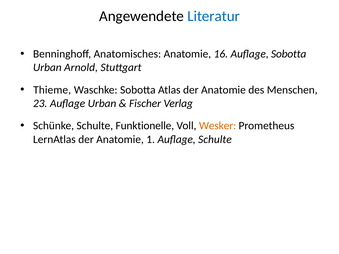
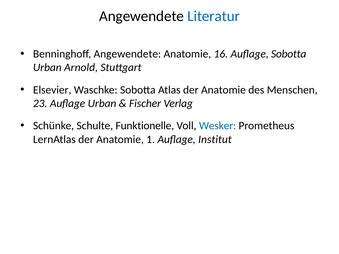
Benninghoff Anatomisches: Anatomisches -> Angewendete (127, 54)
Thieme: Thieme -> Elsevier (52, 90)
Wesker colour: orange -> blue (218, 126)
Auflage Schulte: Schulte -> Institut (215, 139)
